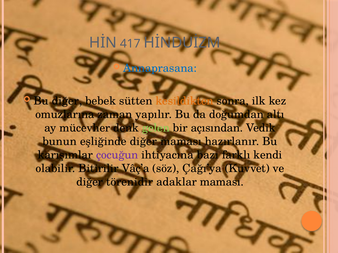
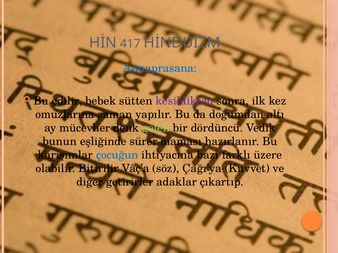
Bu diğer: diğer -> edilir (67, 101)
kesildikten colour: orange -> purple (185, 101)
açısından: açısından -> dördüncü (217, 128)
eşliğinde diğer: diğer -> sürer (143, 142)
çocuğun colour: purple -> blue (117, 155)
kendi: kendi -> üzere (268, 155)
törenidir: törenidir -> getirirler (130, 182)
adaklar maması: maması -> çıkartıp (222, 182)
